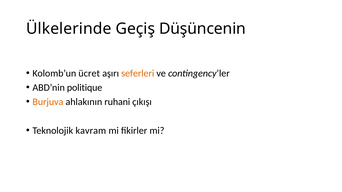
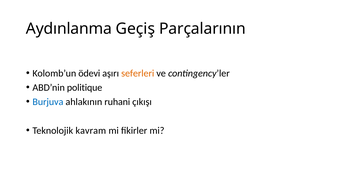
Ülkelerinde: Ülkelerinde -> Aydınlanma (69, 29)
Düşüncenin: Düşüncenin -> Parçalarının (202, 29)
ücret: ücret -> ödevi (89, 73)
Burjuva colour: orange -> blue (48, 102)
